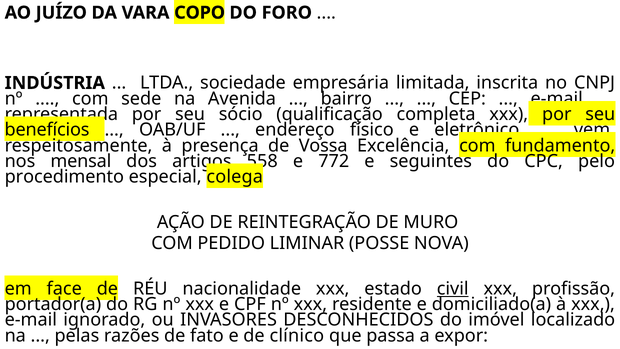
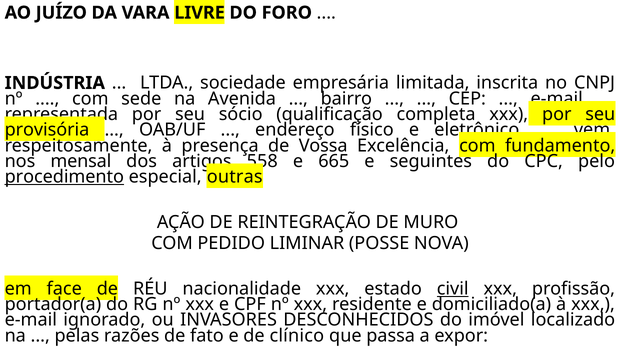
COPO: COPO -> LIVRE (200, 13)
benefícios: benefícios -> provisória (47, 130)
772: 772 -> 665 (334, 161)
procedimento underline: none -> present (64, 177)
colega: colega -> outras (235, 177)
